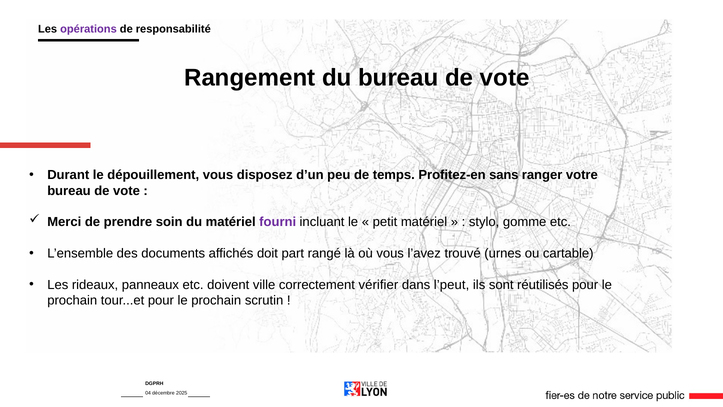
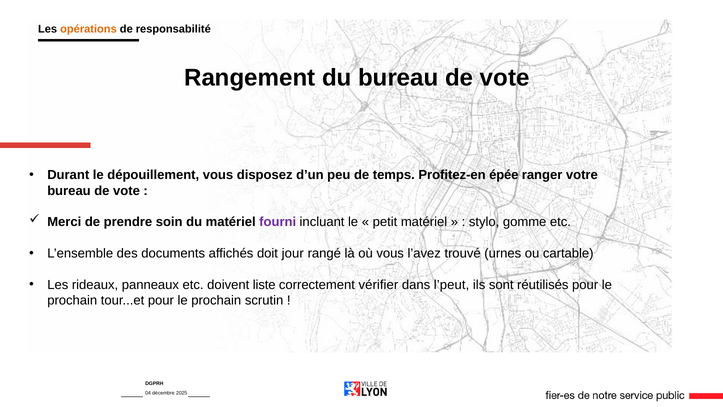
opérations colour: purple -> orange (88, 29)
sans: sans -> épée (504, 175)
part: part -> jour (293, 253)
ville: ville -> liste (264, 285)
